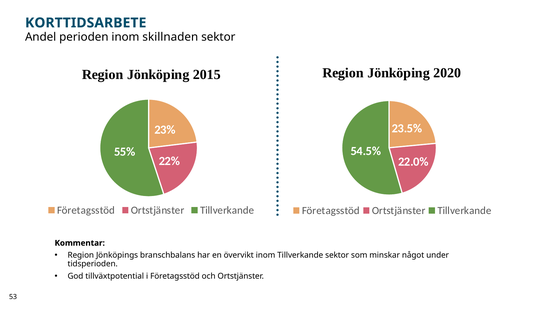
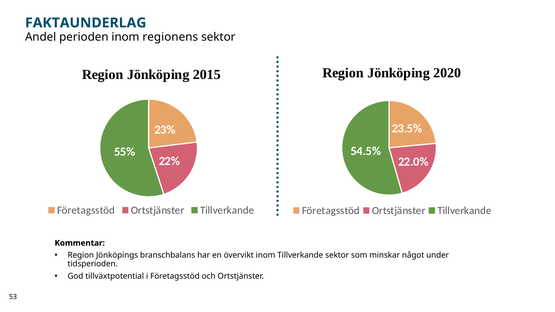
KORTTIDSARBETE: KORTTIDSARBETE -> FAKTAUNDERLAG (86, 23)
skillnaden: skillnaden -> regionens (170, 37)
